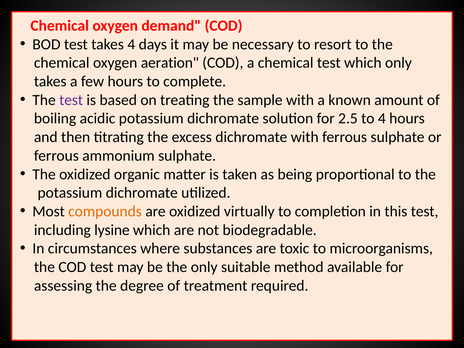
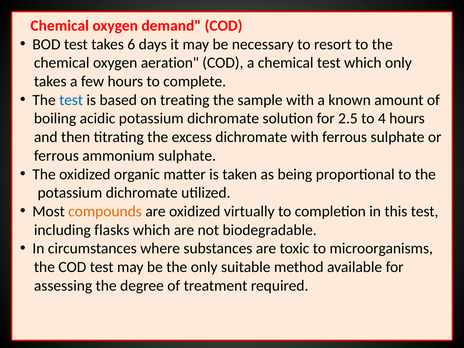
takes 4: 4 -> 6 (131, 44)
test colour: purple -> blue (71, 100)
lysine: lysine -> flasks (112, 230)
